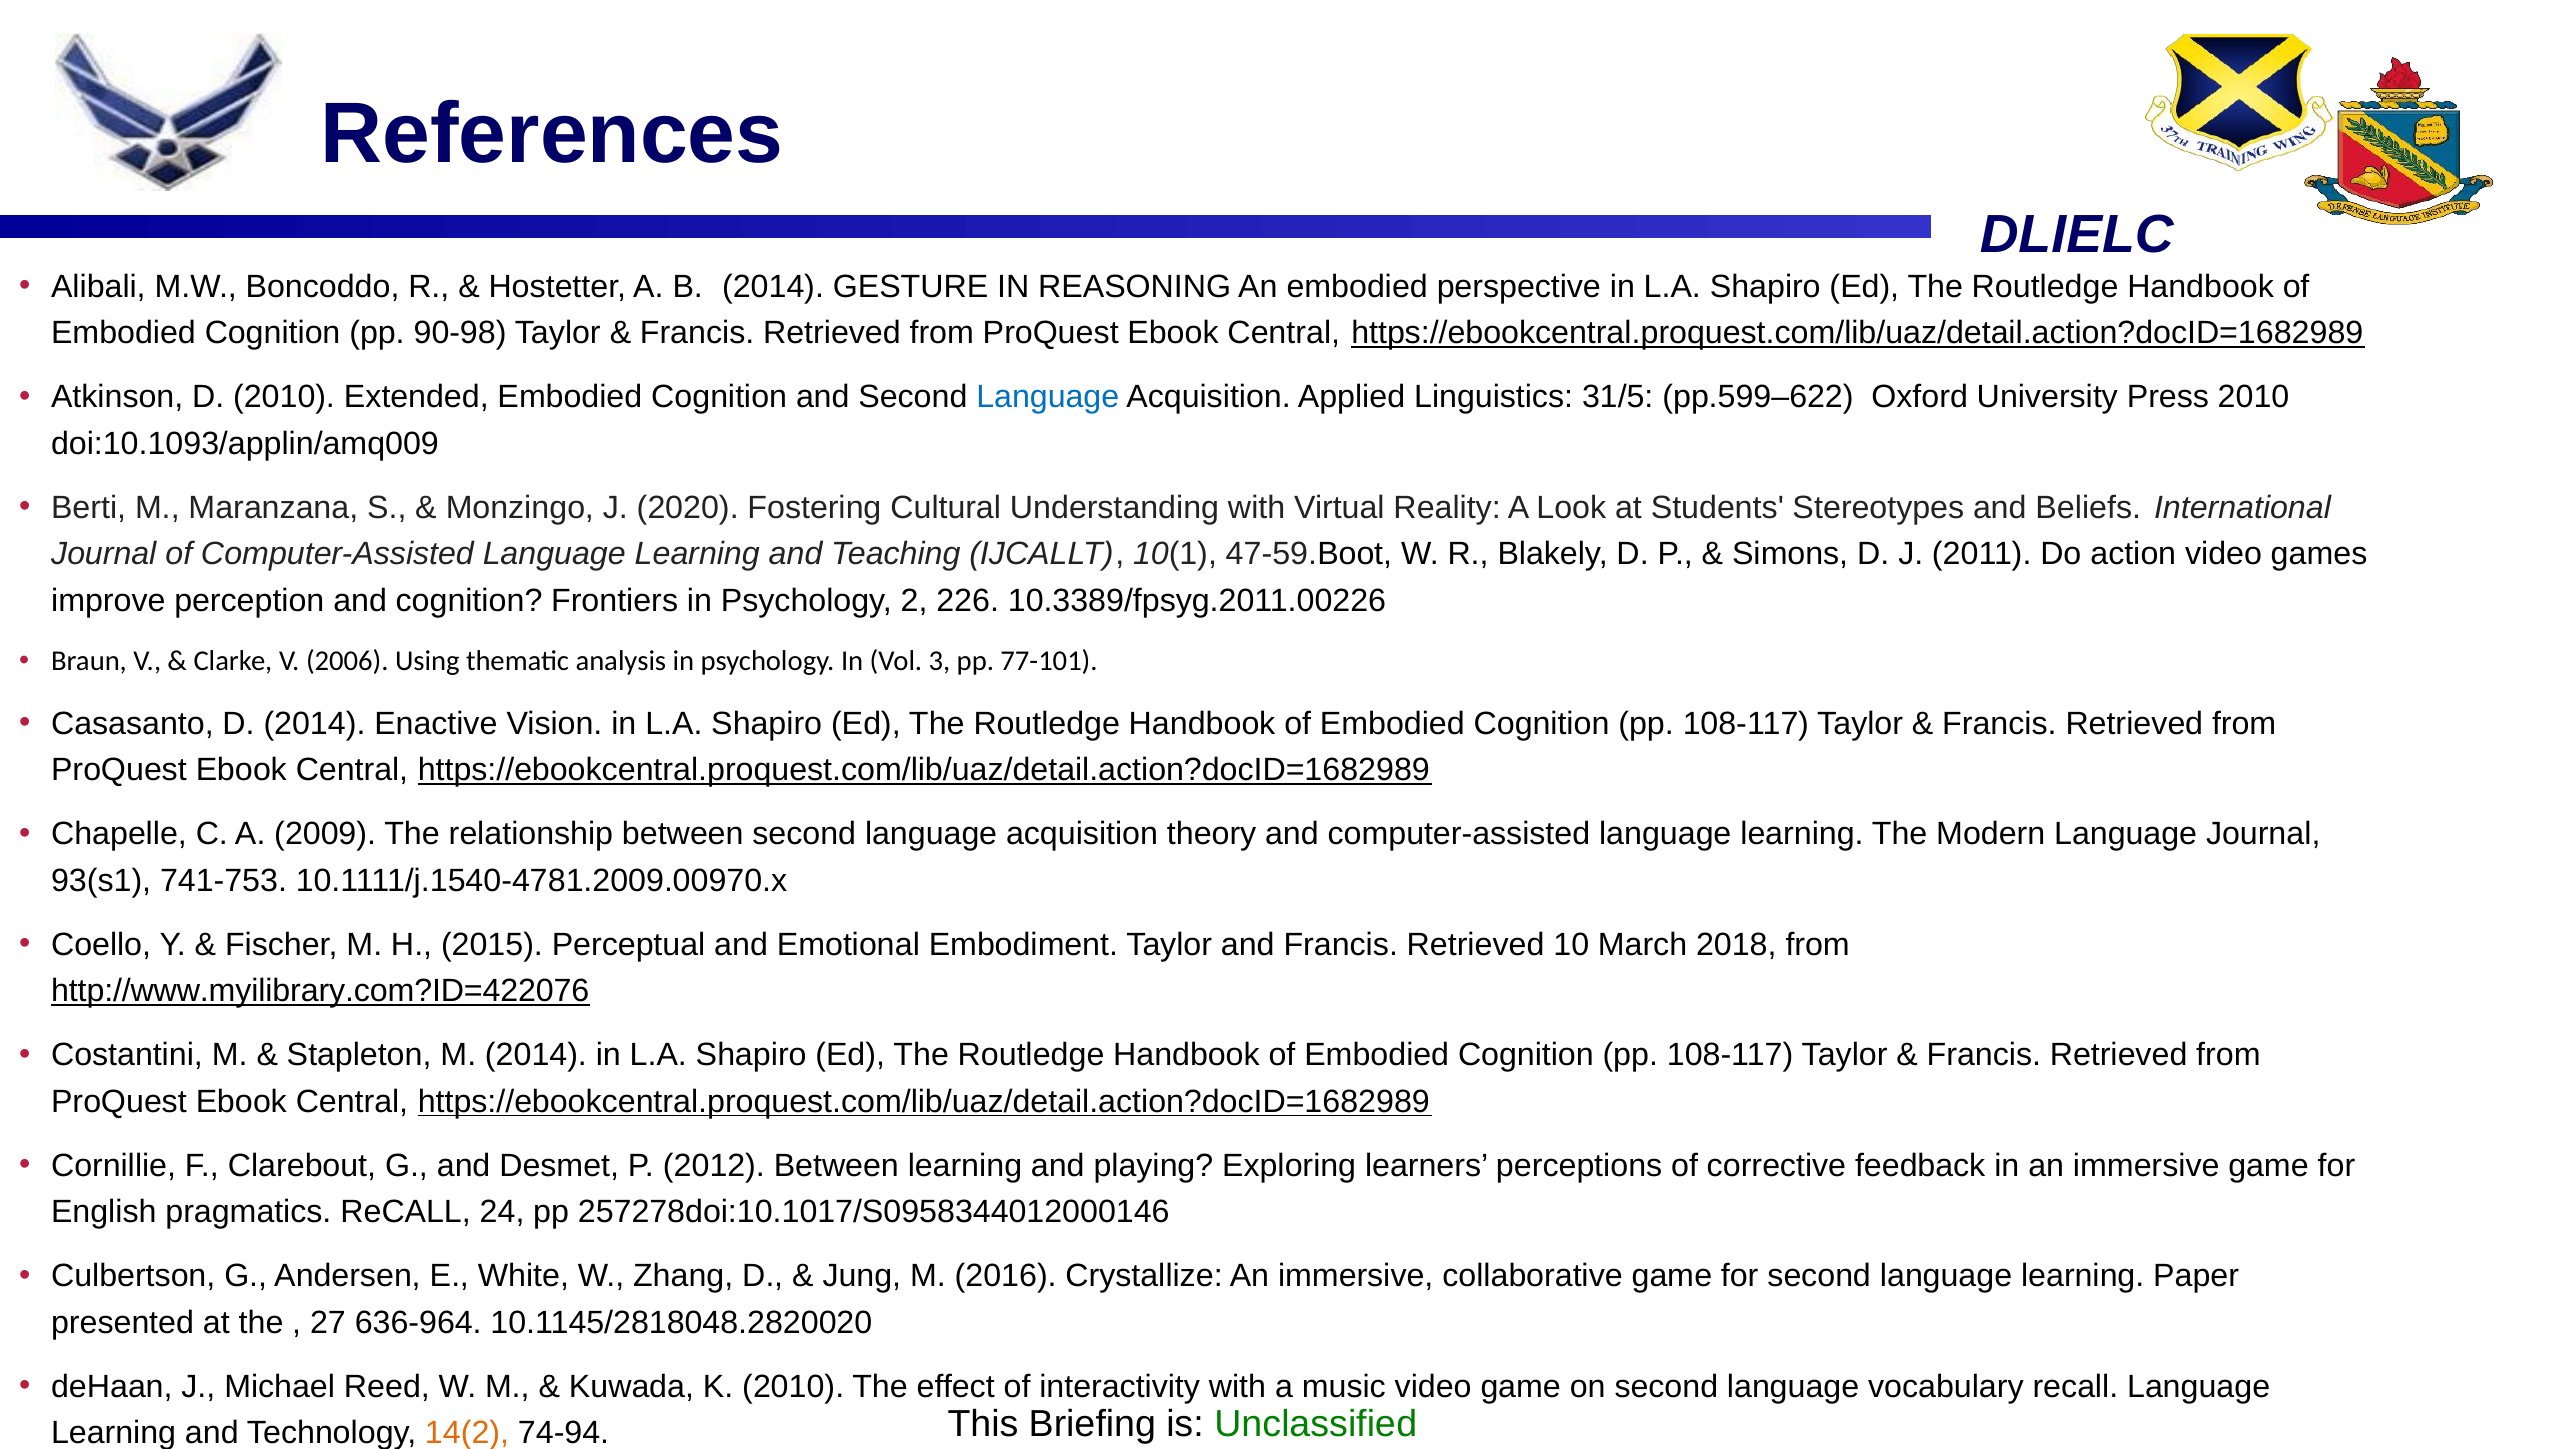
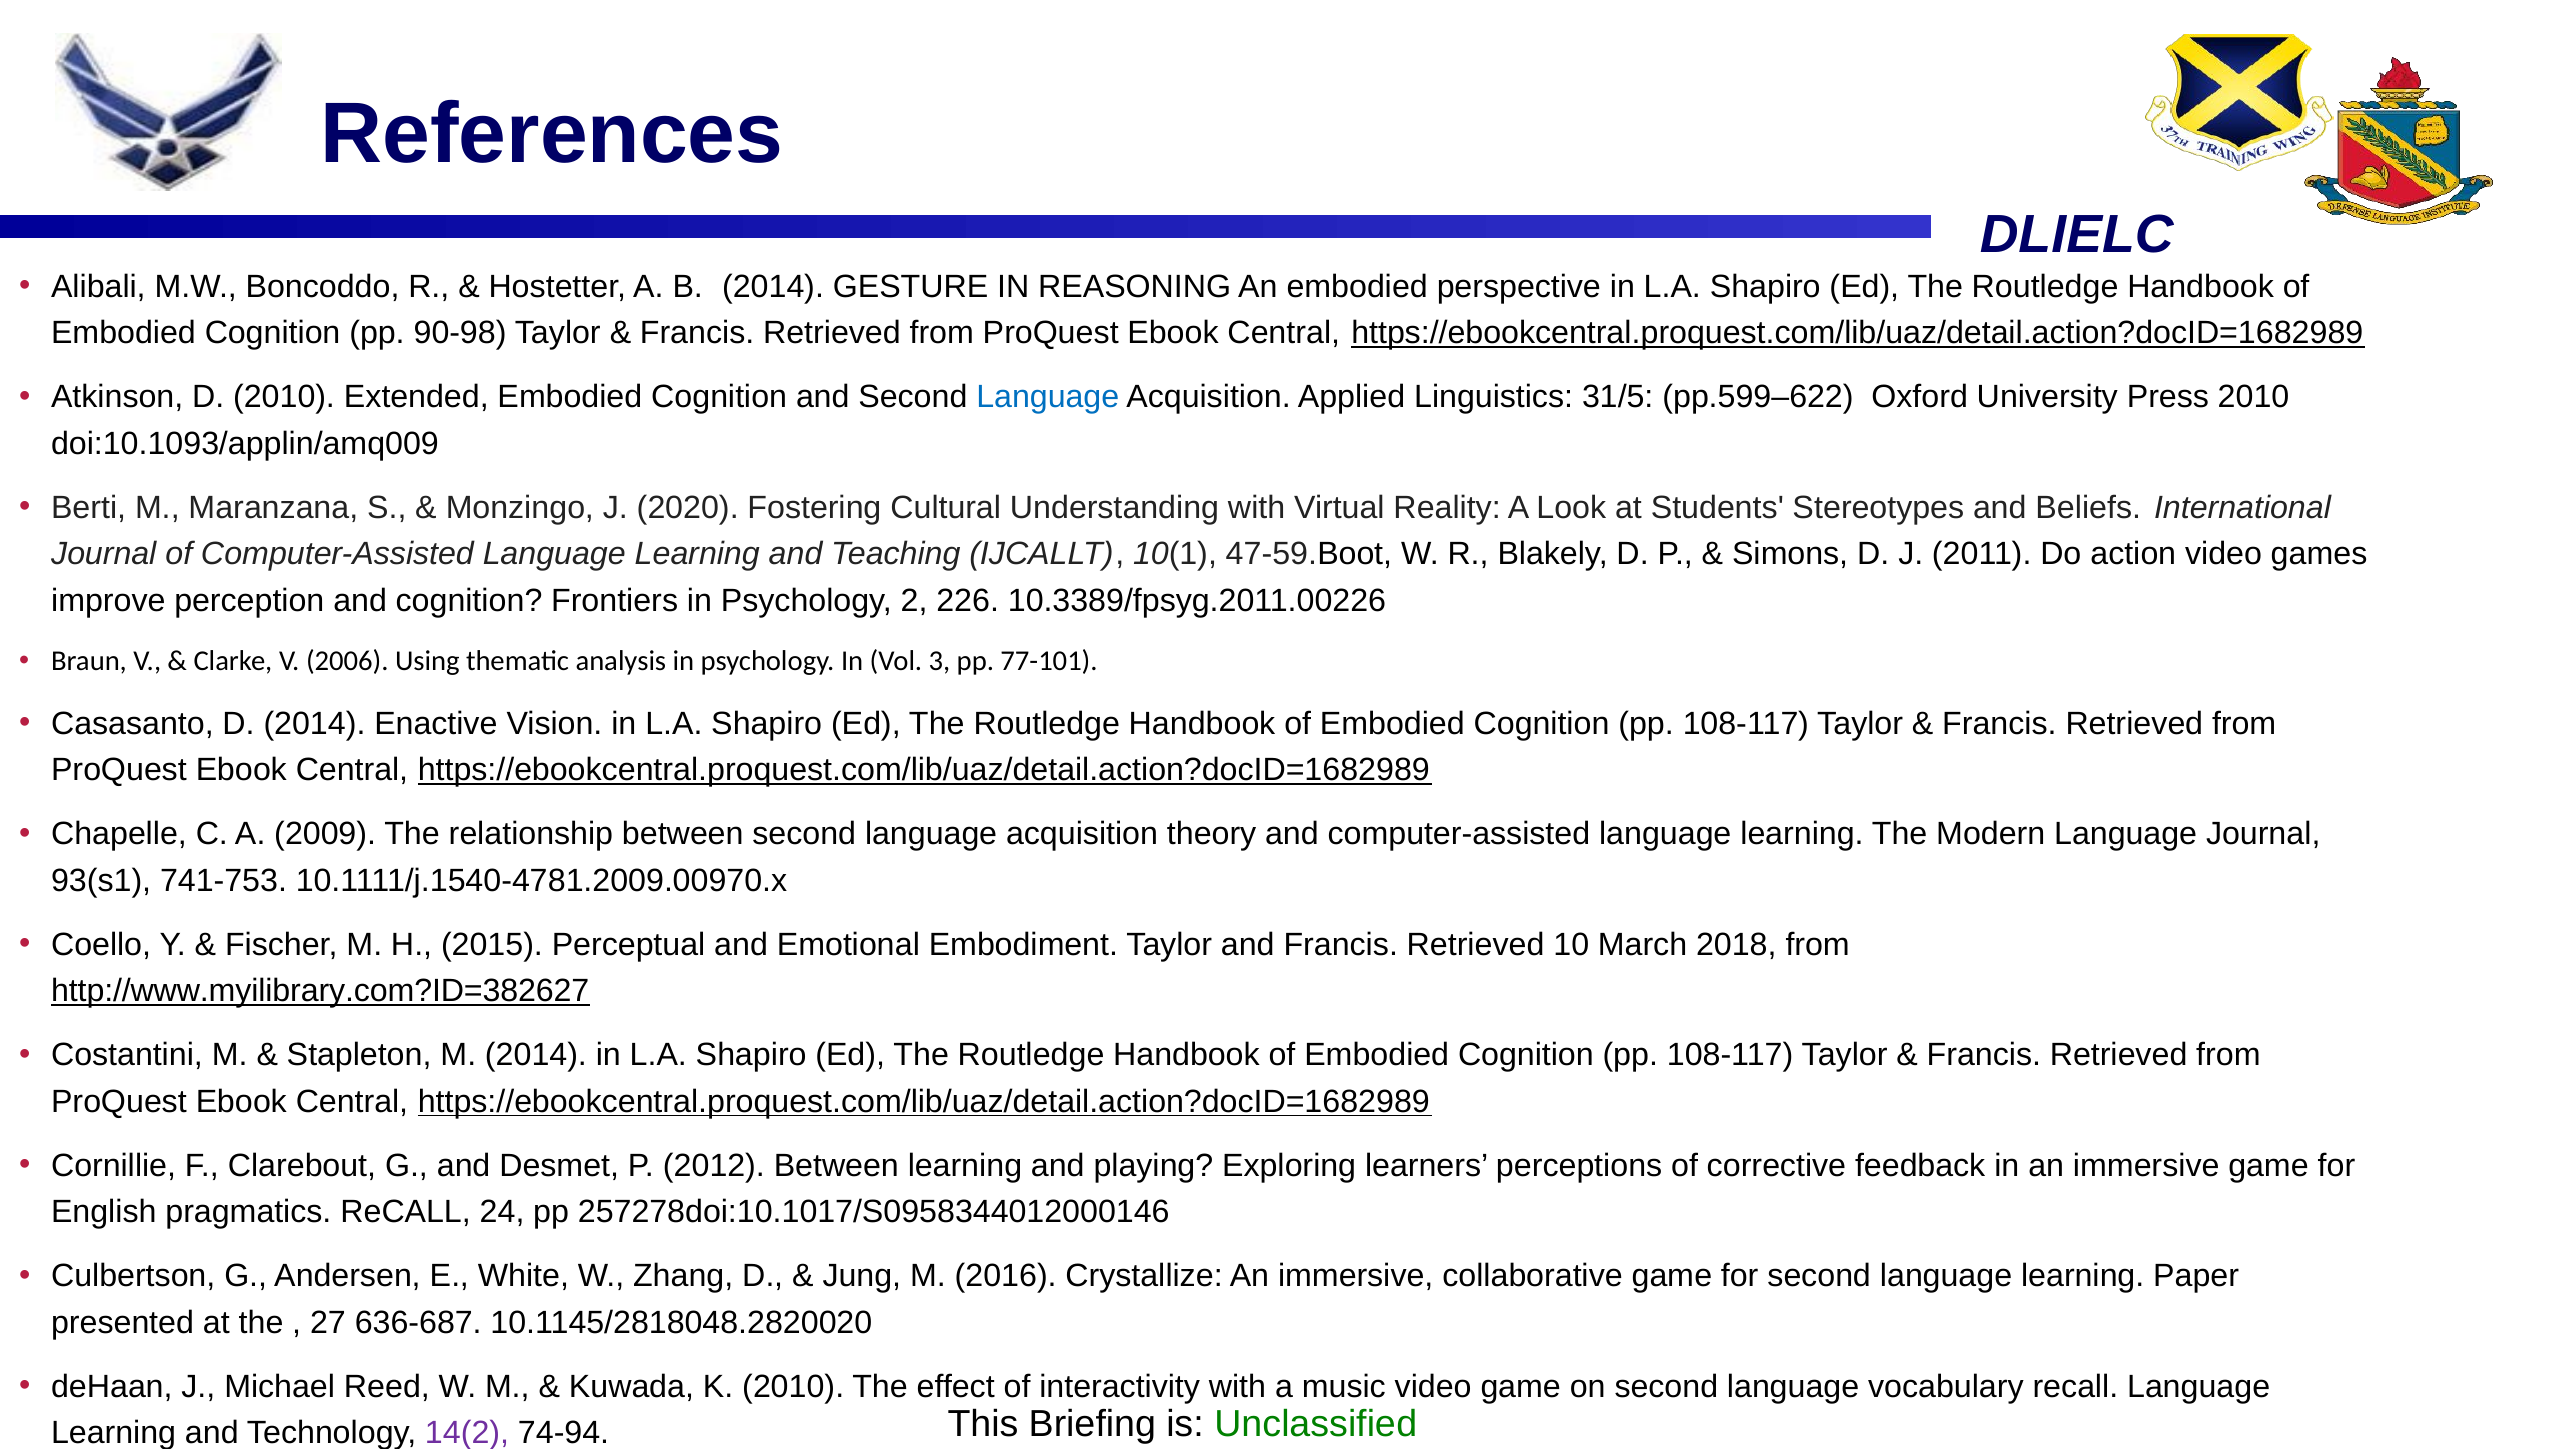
http://www.myilibrary.com?ID=422076: http://www.myilibrary.com?ID=422076 -> http://www.myilibrary.com?ID=382627 (320, 991)
636-964: 636-964 -> 636-687 (418, 1323)
14(2 colour: orange -> purple (467, 1433)
